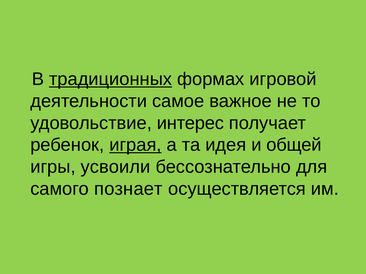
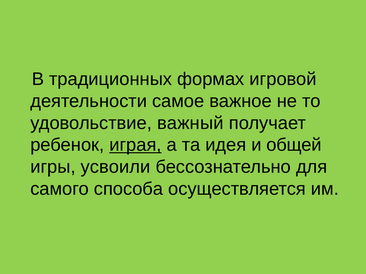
традиционных underline: present -> none (111, 79)
интерес: интерес -> важный (190, 123)
познает: познает -> способа (129, 189)
